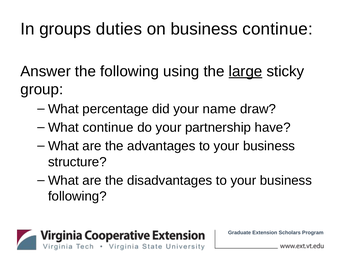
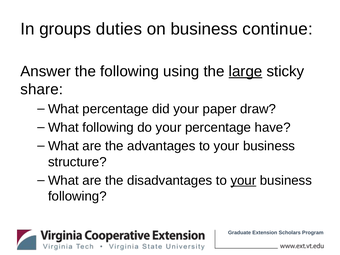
group: group -> share (42, 89)
name: name -> paper (220, 109)
What continue: continue -> following (108, 128)
your partnership: partnership -> percentage (218, 128)
your underline: none -> present (243, 180)
